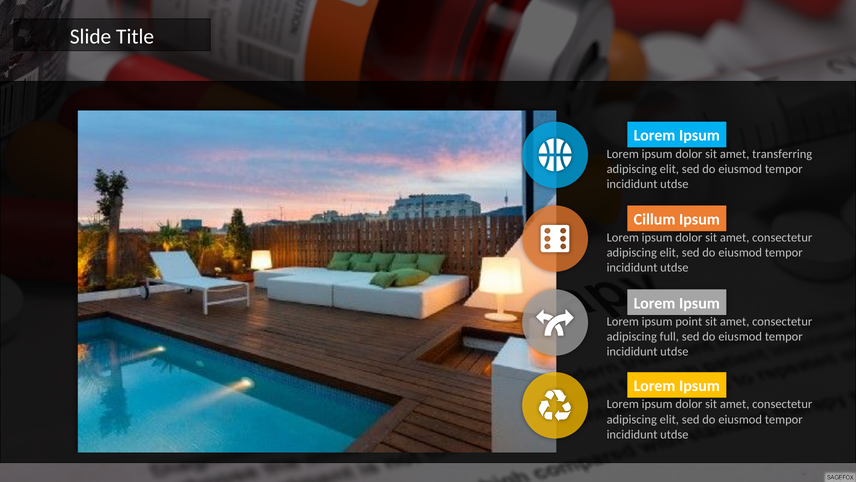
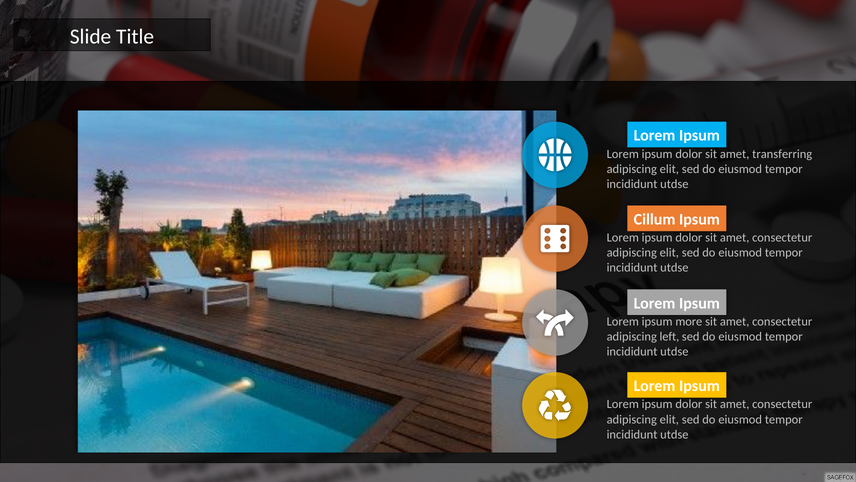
point: point -> more (689, 321)
full: full -> left (669, 336)
